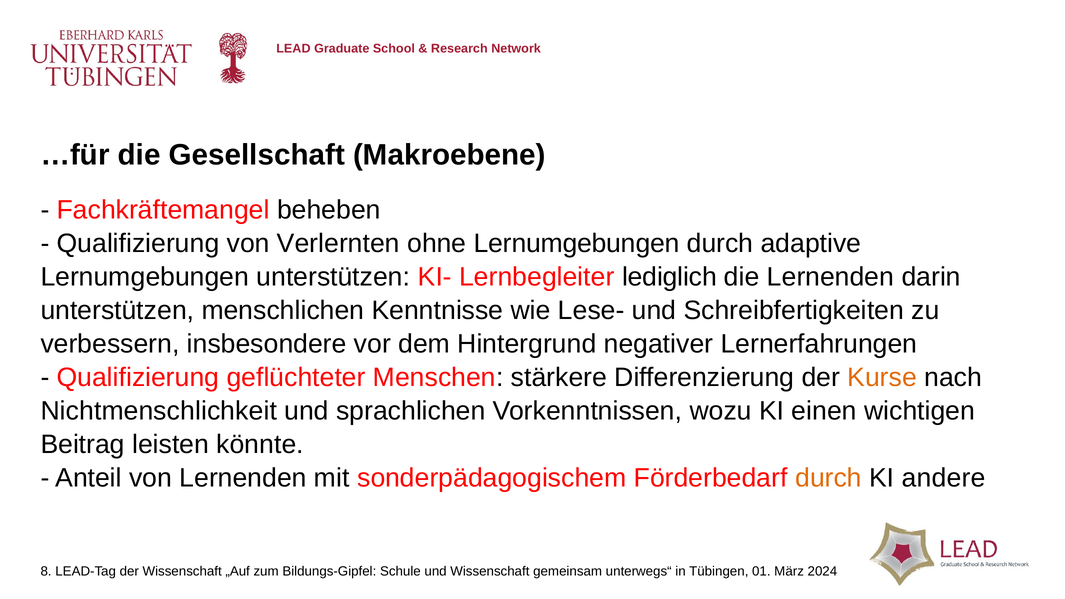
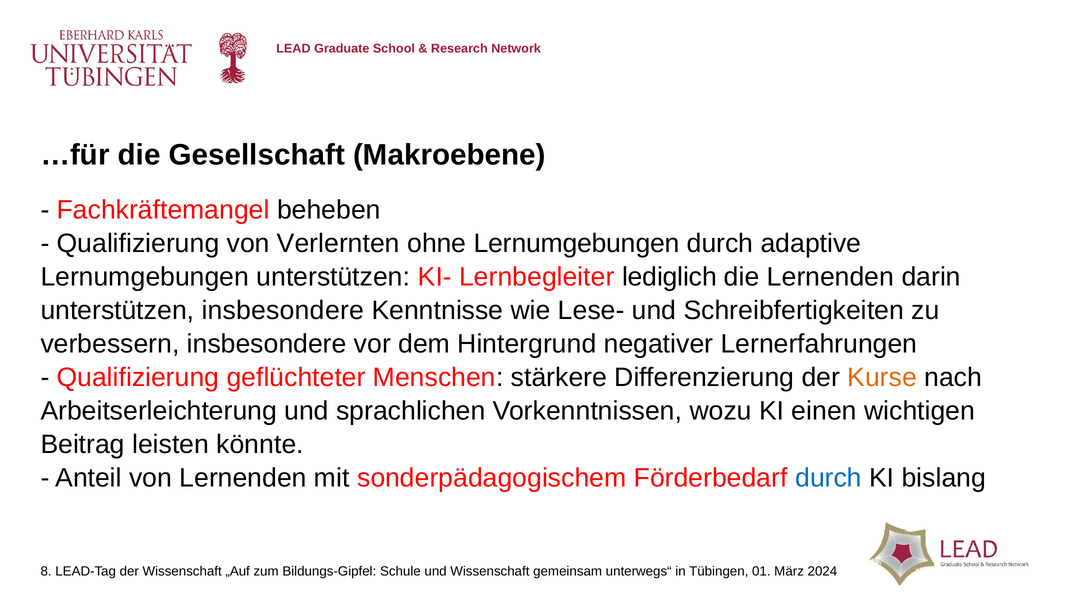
unterstützen menschlichen: menschlichen -> insbesondere (283, 310)
Nichtmenschlichkeit: Nichtmenschlichkeit -> Arbeitserleichterung (159, 411)
durch colour: orange -> blue (829, 478)
andere: andere -> bislang (944, 478)
